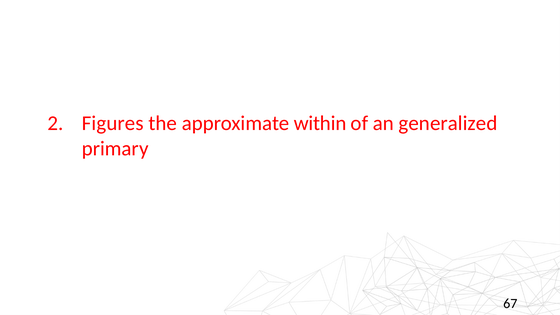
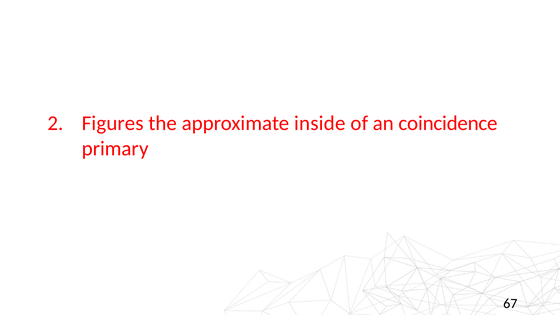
within: within -> inside (320, 123)
generalized: generalized -> coincidence (448, 123)
